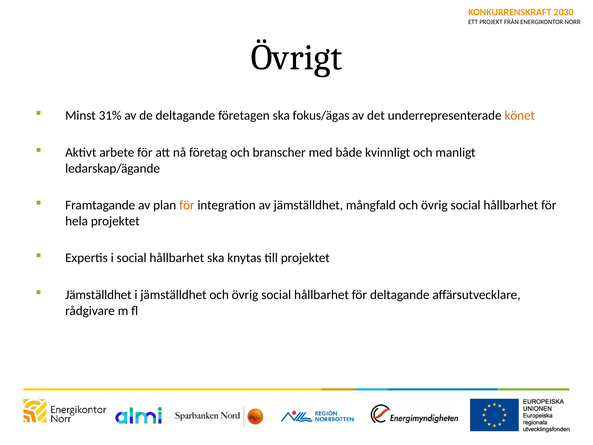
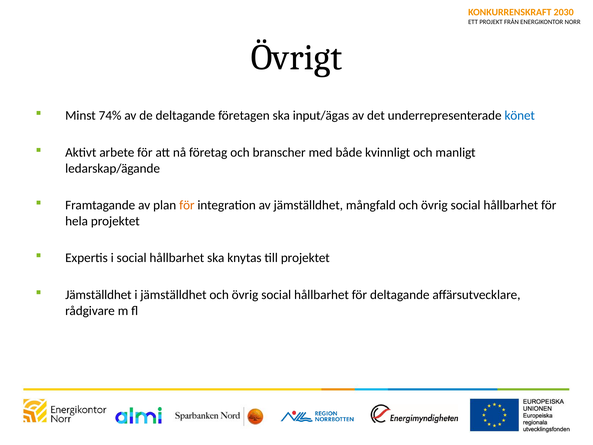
31%: 31% -> 74% (110, 116)
fokus/ägas: fokus/ägas -> input/ägas (321, 116)
könet colour: orange -> blue (520, 116)
